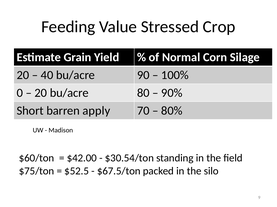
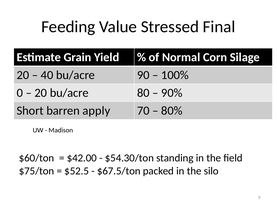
Crop: Crop -> Final (219, 27)
$30.54/ton: $30.54/ton -> $54.30/ton (129, 159)
